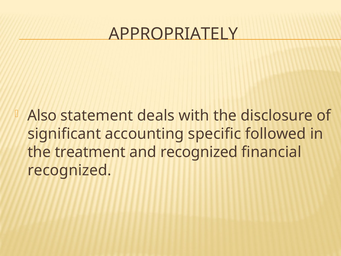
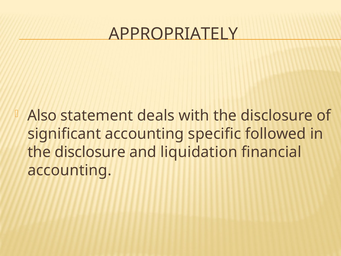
treatment: treatment -> disclosure (90, 152)
and recognized: recognized -> liquidation (199, 152)
recognized: recognized -> accounting (70, 170)
